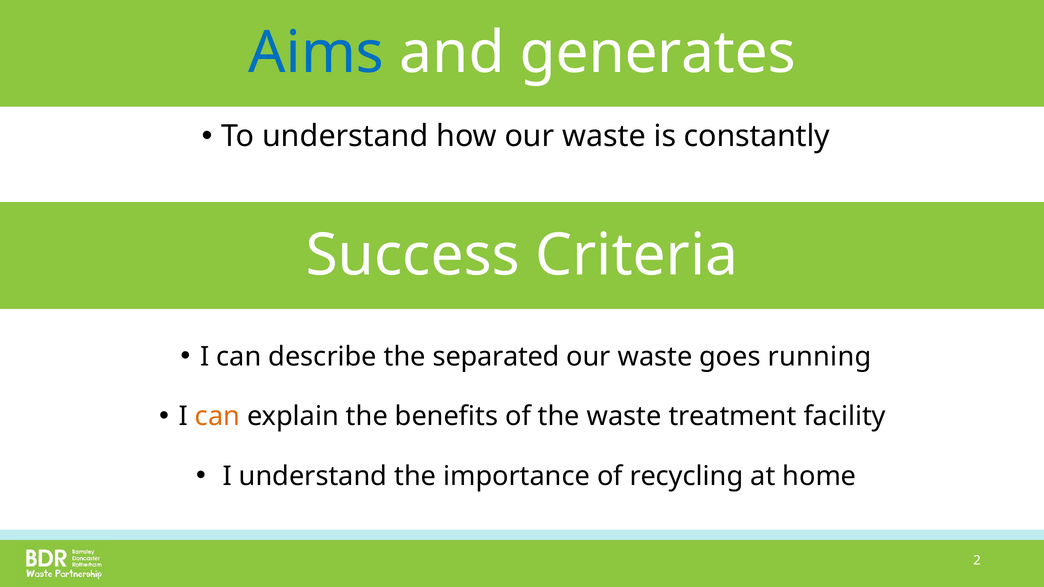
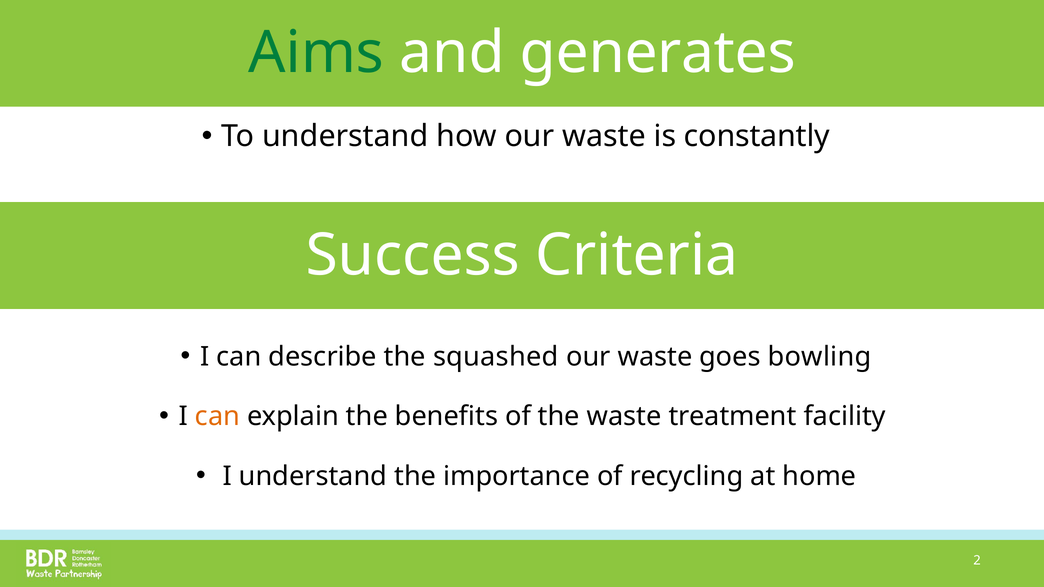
Aims colour: blue -> green (316, 53)
separated: separated -> squashed (496, 357)
running: running -> bowling (820, 357)
